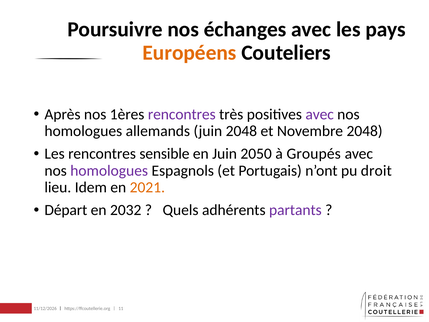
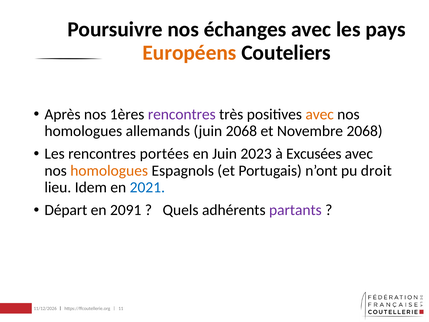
avec colour: purple -> orange (320, 114)
juin 2048: 2048 -> 2068 (241, 131)
Novembre 2048: 2048 -> 2068 (365, 131)
sensible: sensible -> portées (164, 154)
2050: 2050 -> 2023 (256, 154)
Groupés: Groupés -> Excusées (314, 154)
homologues colour: purple -> orange (109, 171)
2021 colour: orange -> blue (147, 187)
2032: 2032 -> 2091 (126, 210)
